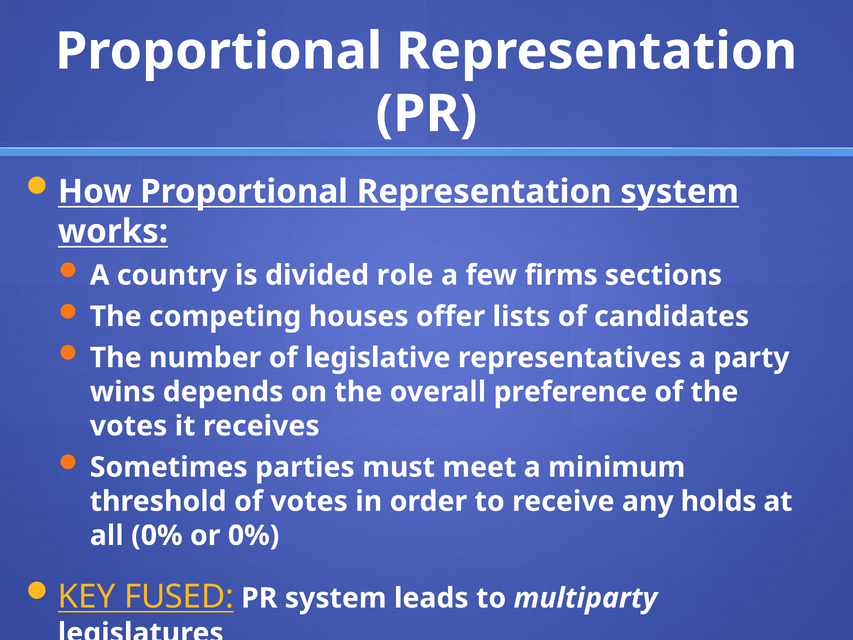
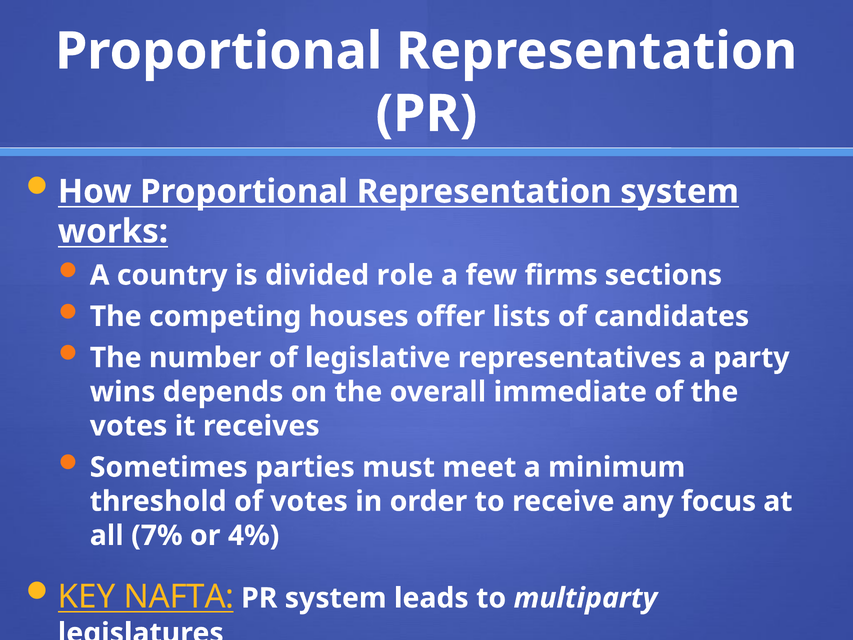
preference: preference -> immediate (570, 392)
holds: holds -> focus (719, 501)
all 0%: 0% -> 7% (157, 535)
or 0%: 0% -> 4% (254, 535)
FUSED: FUSED -> NAFTA (179, 596)
